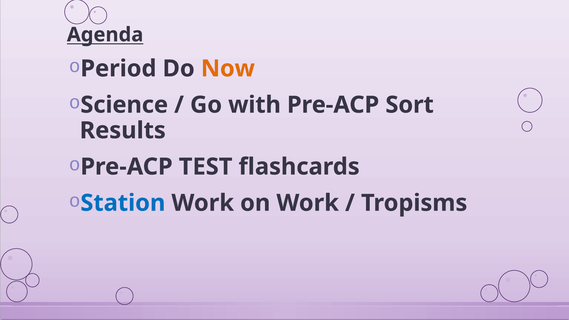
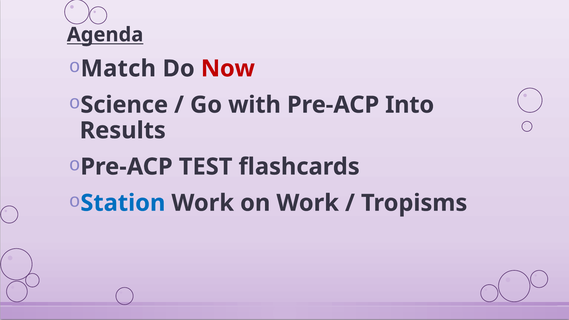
Period: Period -> Match (118, 69)
Now colour: orange -> red (228, 69)
Sort: Sort -> Into (410, 105)
